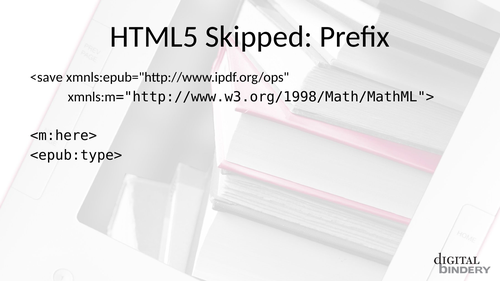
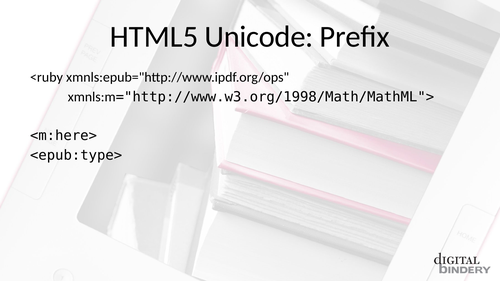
Skipped: Skipped -> Unicode (259, 37)
<save: <save -> <ruby (46, 77)
